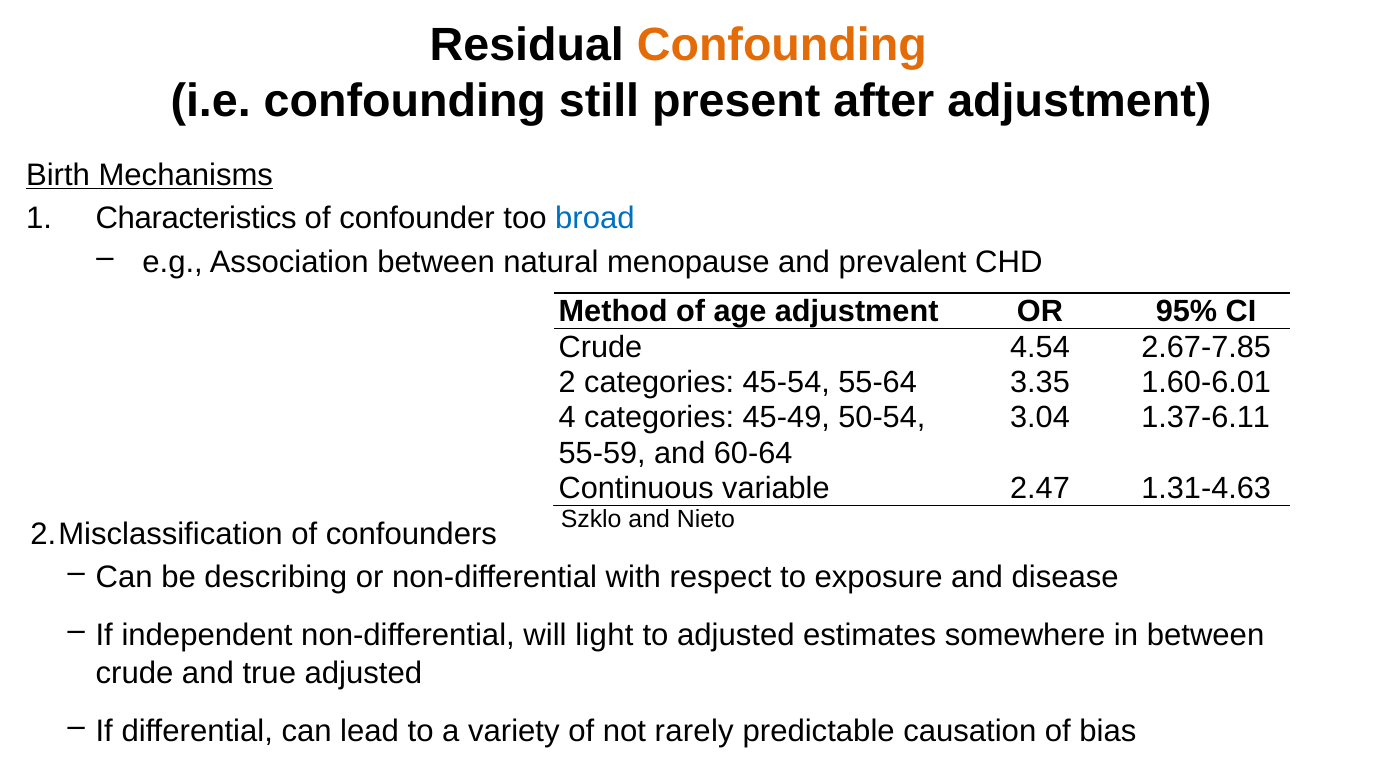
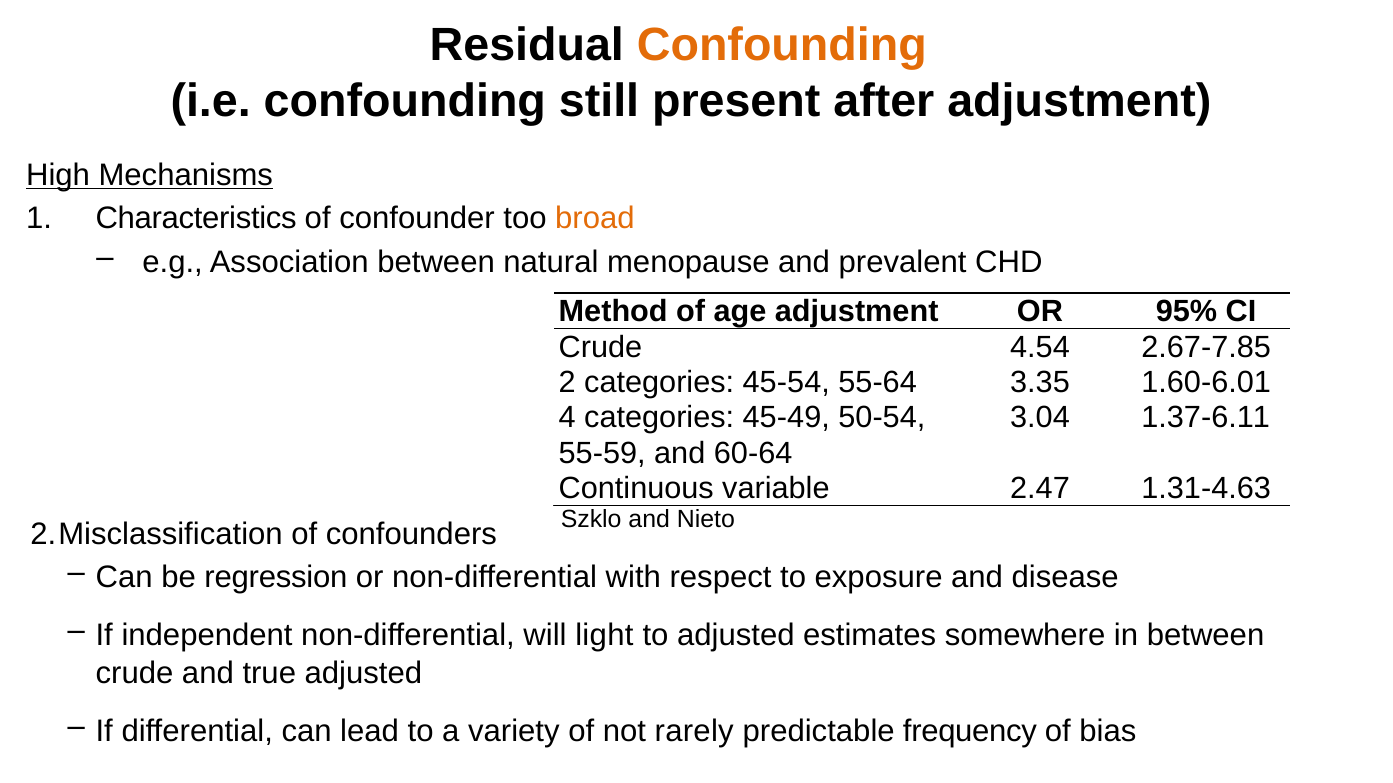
Birth: Birth -> High (58, 175)
broad colour: blue -> orange (595, 219)
describing: describing -> regression (276, 578)
causation: causation -> frequency (970, 731)
